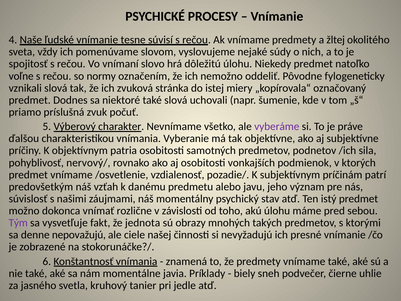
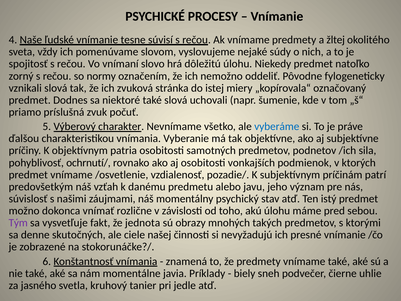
voľne: voľne -> zorný (21, 76)
vyberáme colour: purple -> blue (277, 126)
nervový/: nervový/ -> ochrnutí/ (88, 163)
nepovažujú: nepovažujú -> skutočných (79, 235)
